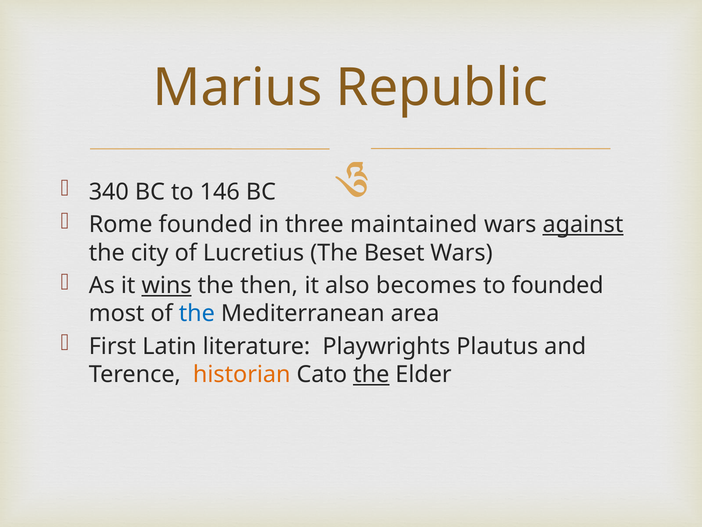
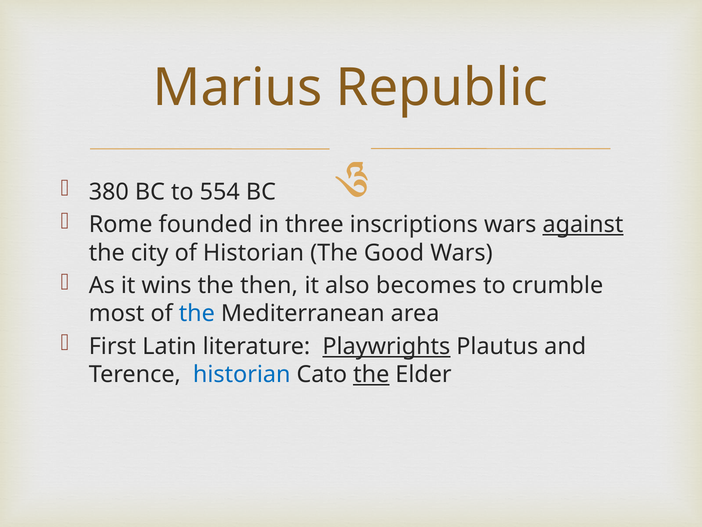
340: 340 -> 380 (109, 192)
146: 146 -> 554 (220, 192)
maintained: maintained -> inscriptions (414, 225)
of Lucretius: Lucretius -> Historian (253, 253)
Beset: Beset -> Good (394, 253)
wins underline: present -> none (167, 285)
to founded: founded -> crumble (558, 285)
Playwrights underline: none -> present (386, 346)
historian colour: orange -> blue (242, 374)
